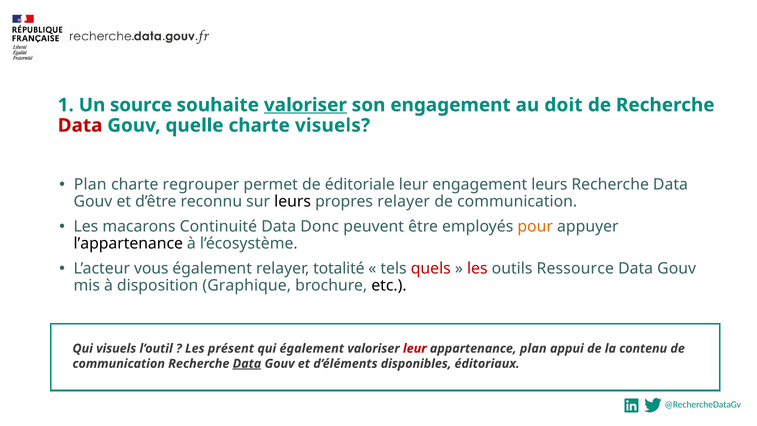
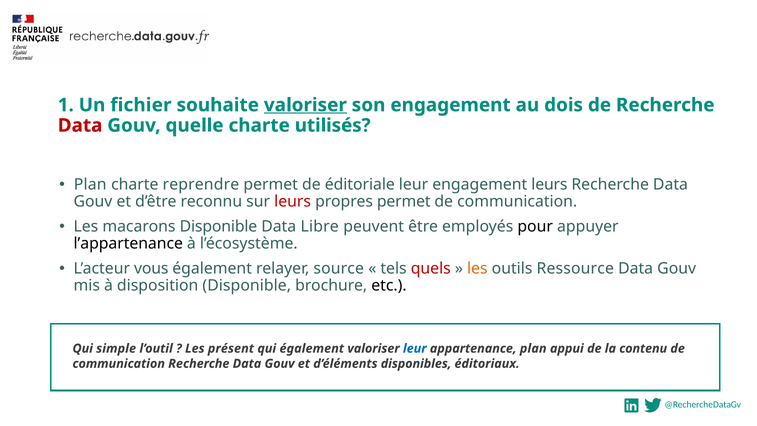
source: source -> fichier (141, 105)
doit: doit -> dois (564, 105)
charte visuels: visuels -> utilisés (333, 125)
regrouper: regrouper -> reprendre (201, 184)
leurs colour: black -> red (293, 202)
propres relayer: relayer -> permet (404, 202)
macarons Continuité: Continuité -> Disponible (218, 226)
Donc: Donc -> Libre (320, 226)
pour colour: orange -> black (535, 226)
totalité: totalité -> source (339, 268)
les colour: red -> orange (477, 268)
disposition Graphique: Graphique -> Disponible (247, 286)
Qui visuels: visuels -> simple (116, 348)
leur colour: red -> blue (415, 348)
Data underline: present -> none (247, 364)
